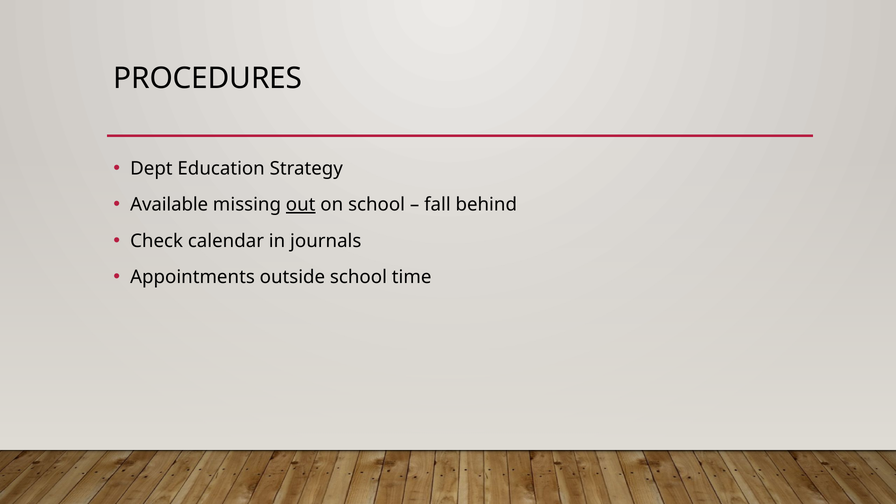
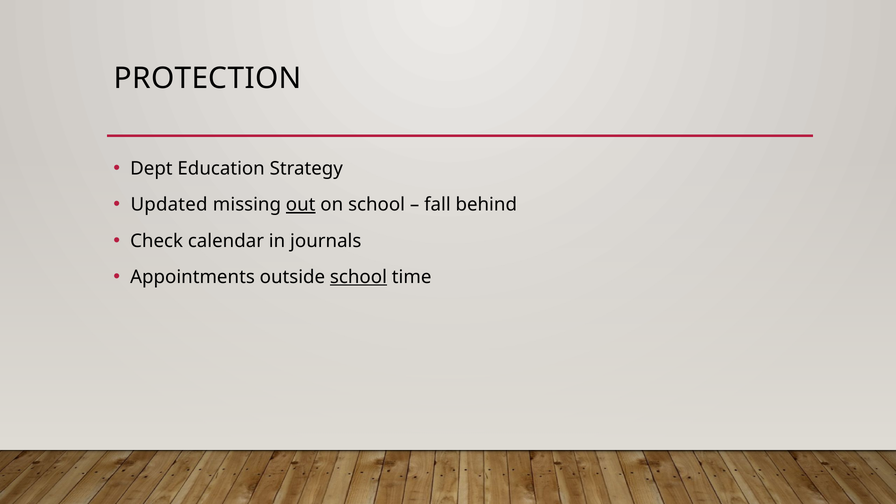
PROCEDURES: PROCEDURES -> PROTECTION (208, 78)
Available: Available -> Updated (169, 205)
school underline: none -> present (358, 277)
